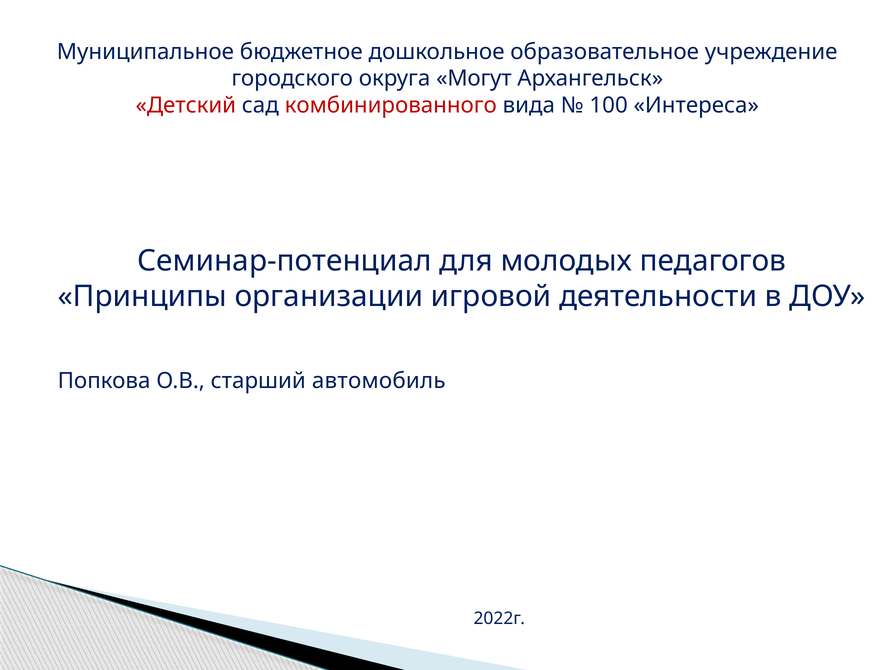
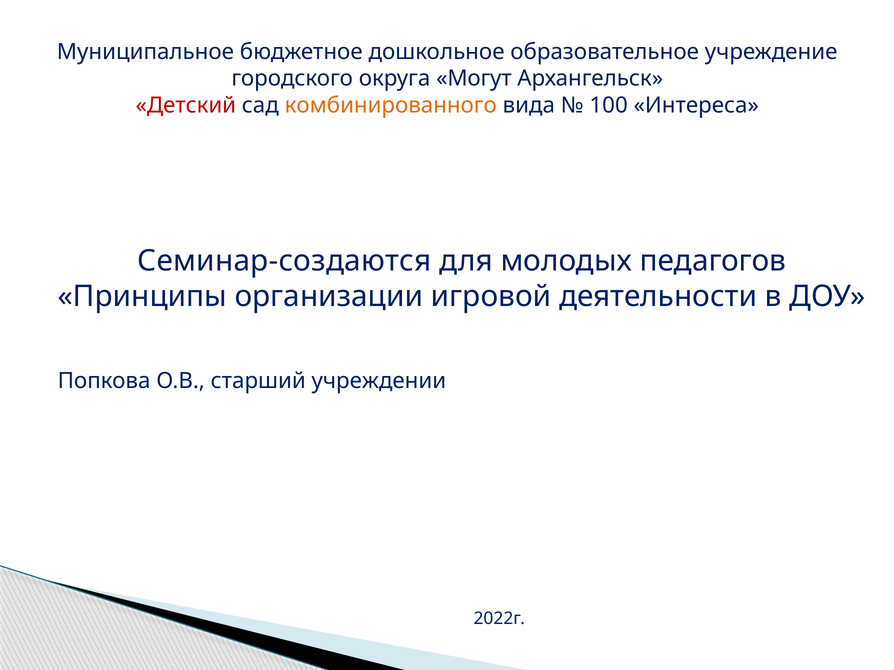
комбинированного colour: red -> orange (391, 106)
Семинар-потенциал: Семинар-потенциал -> Семинар-создаются (284, 261)
автомобиль: автомобиль -> учреждении (379, 381)
